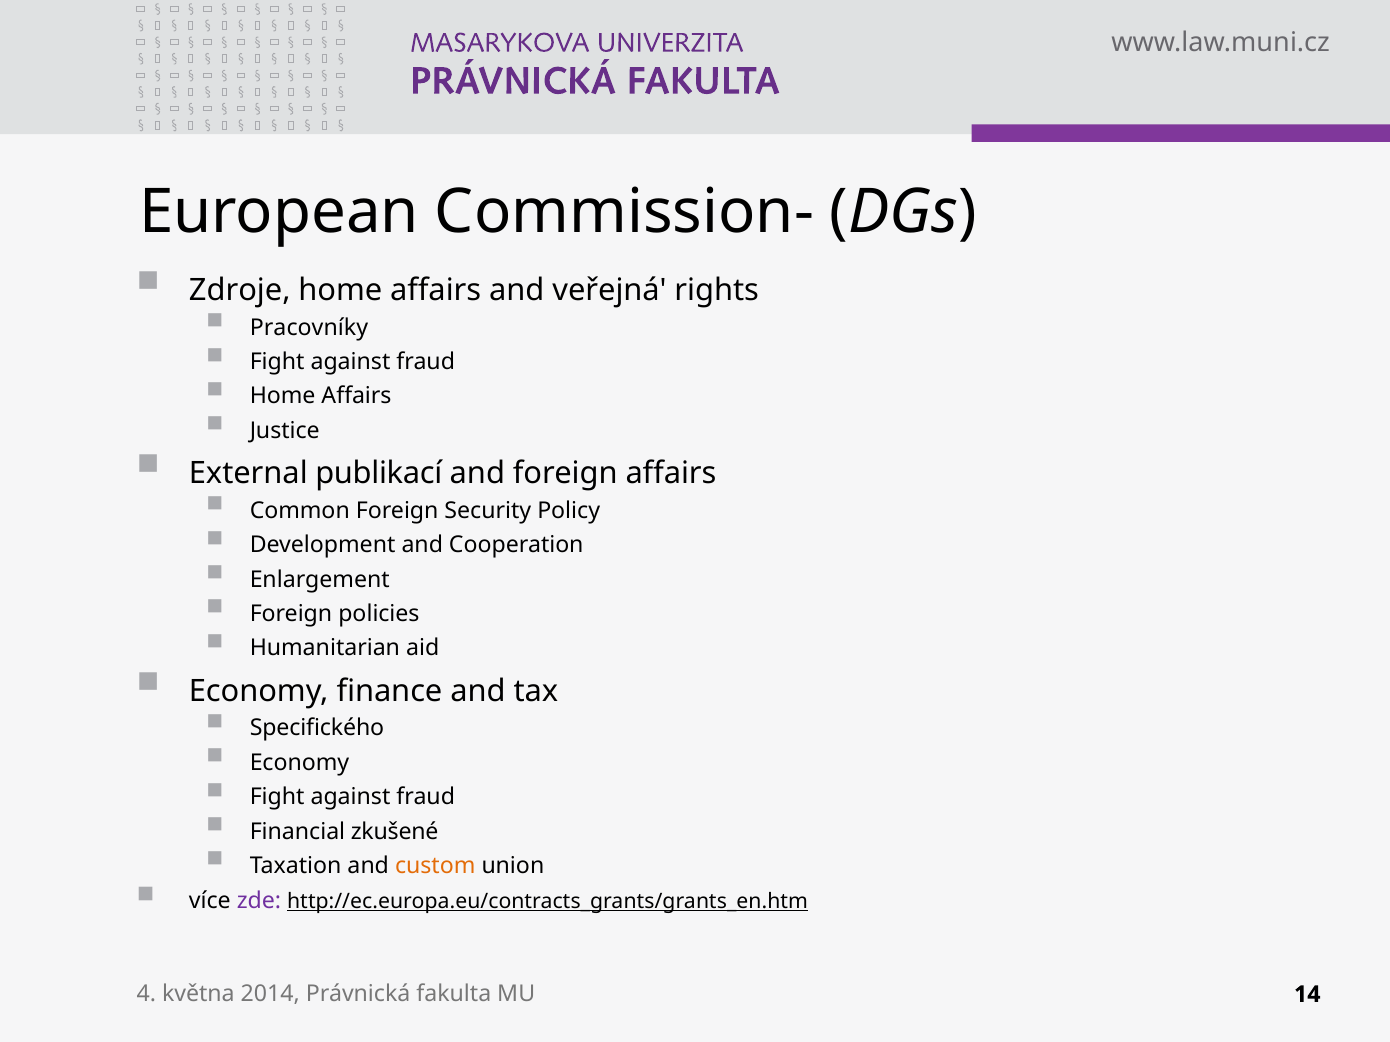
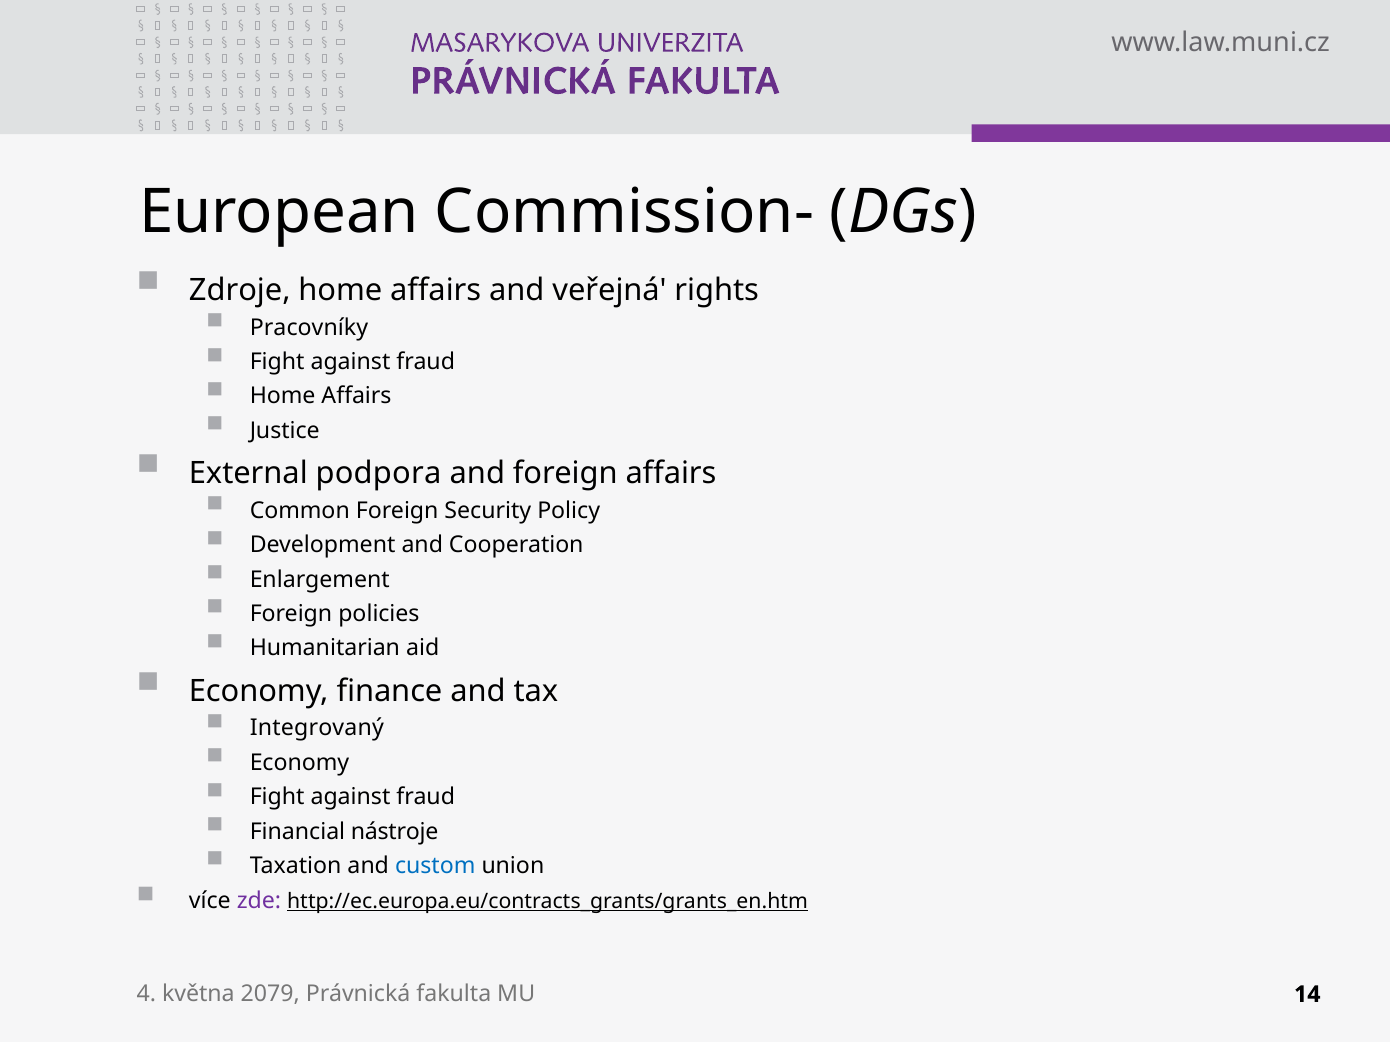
publikací: publikací -> podpora (379, 474)
Specifického: Specifického -> Integrovaný (317, 729)
zkušené: zkušené -> nástroje (395, 832)
custom colour: orange -> blue (435, 866)
2014: 2014 -> 2079 (270, 995)
